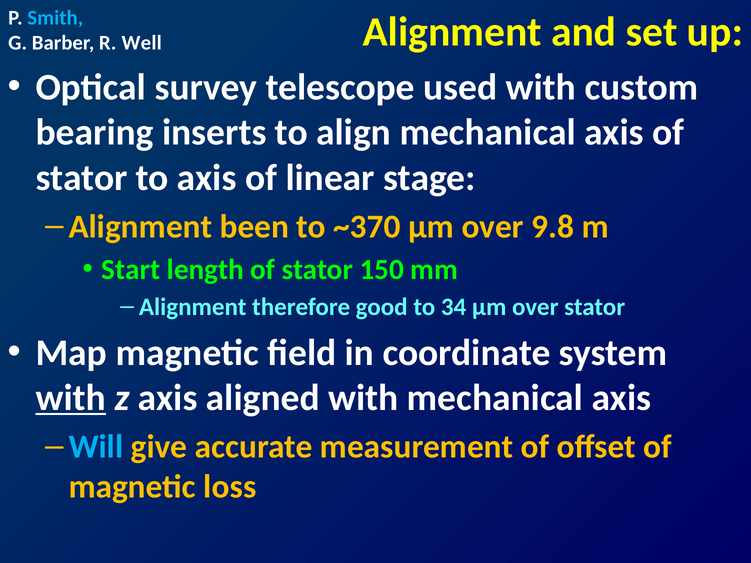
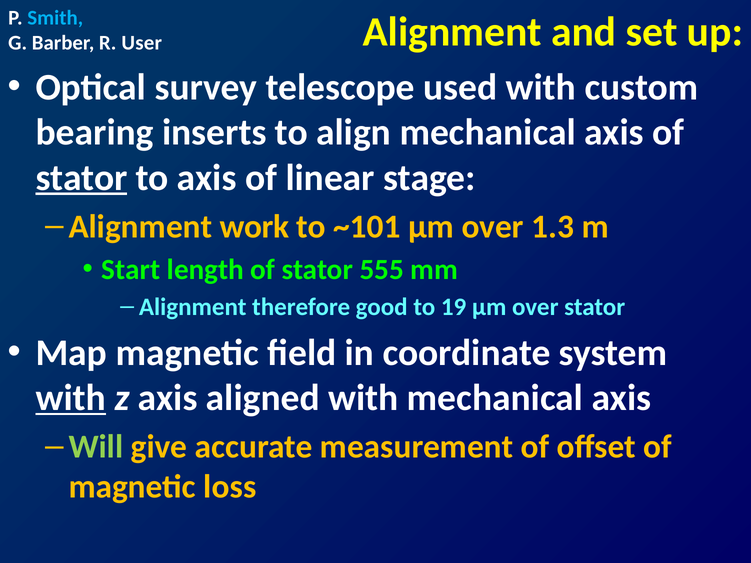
Well: Well -> User (142, 43)
stator underline: none -> present (82, 178)
been: been -> work (254, 227)
~370: ~370 -> ~101 (367, 227)
9.8: 9.8 -> 1.3 (553, 227)
150: 150 -> 555 (382, 270)
34: 34 -> 19 (454, 307)
Will colour: light blue -> light green (96, 447)
